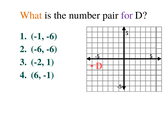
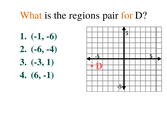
number: number -> regions (84, 15)
for colour: purple -> orange (127, 15)
-6 -6: -6 -> -4 (52, 49)
-2: -2 -> -3 (37, 62)
